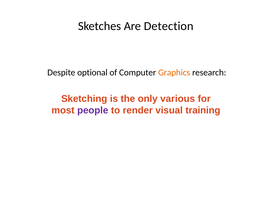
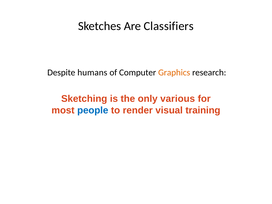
Detection: Detection -> Classifiers (169, 26)
optional: optional -> humans (92, 73)
people colour: purple -> blue (93, 110)
